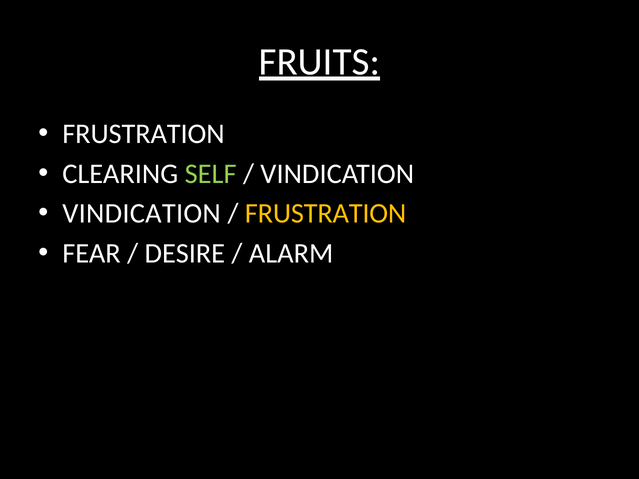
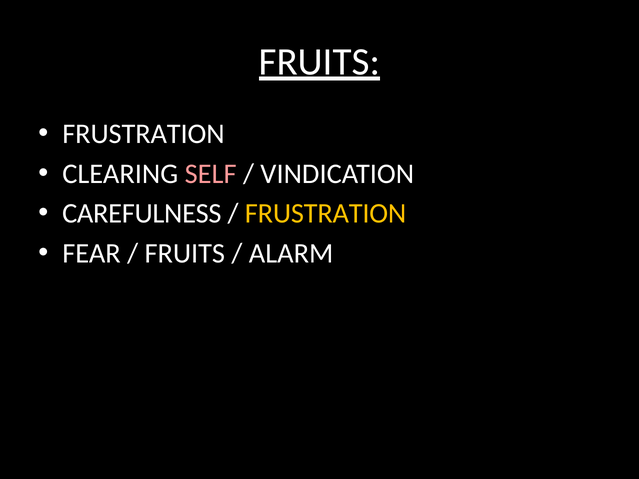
SELF colour: light green -> pink (211, 174)
VINDICATION: VINDICATION -> CAREFULNESS (142, 214)
DESIRE: DESIRE -> FRUITS (185, 253)
